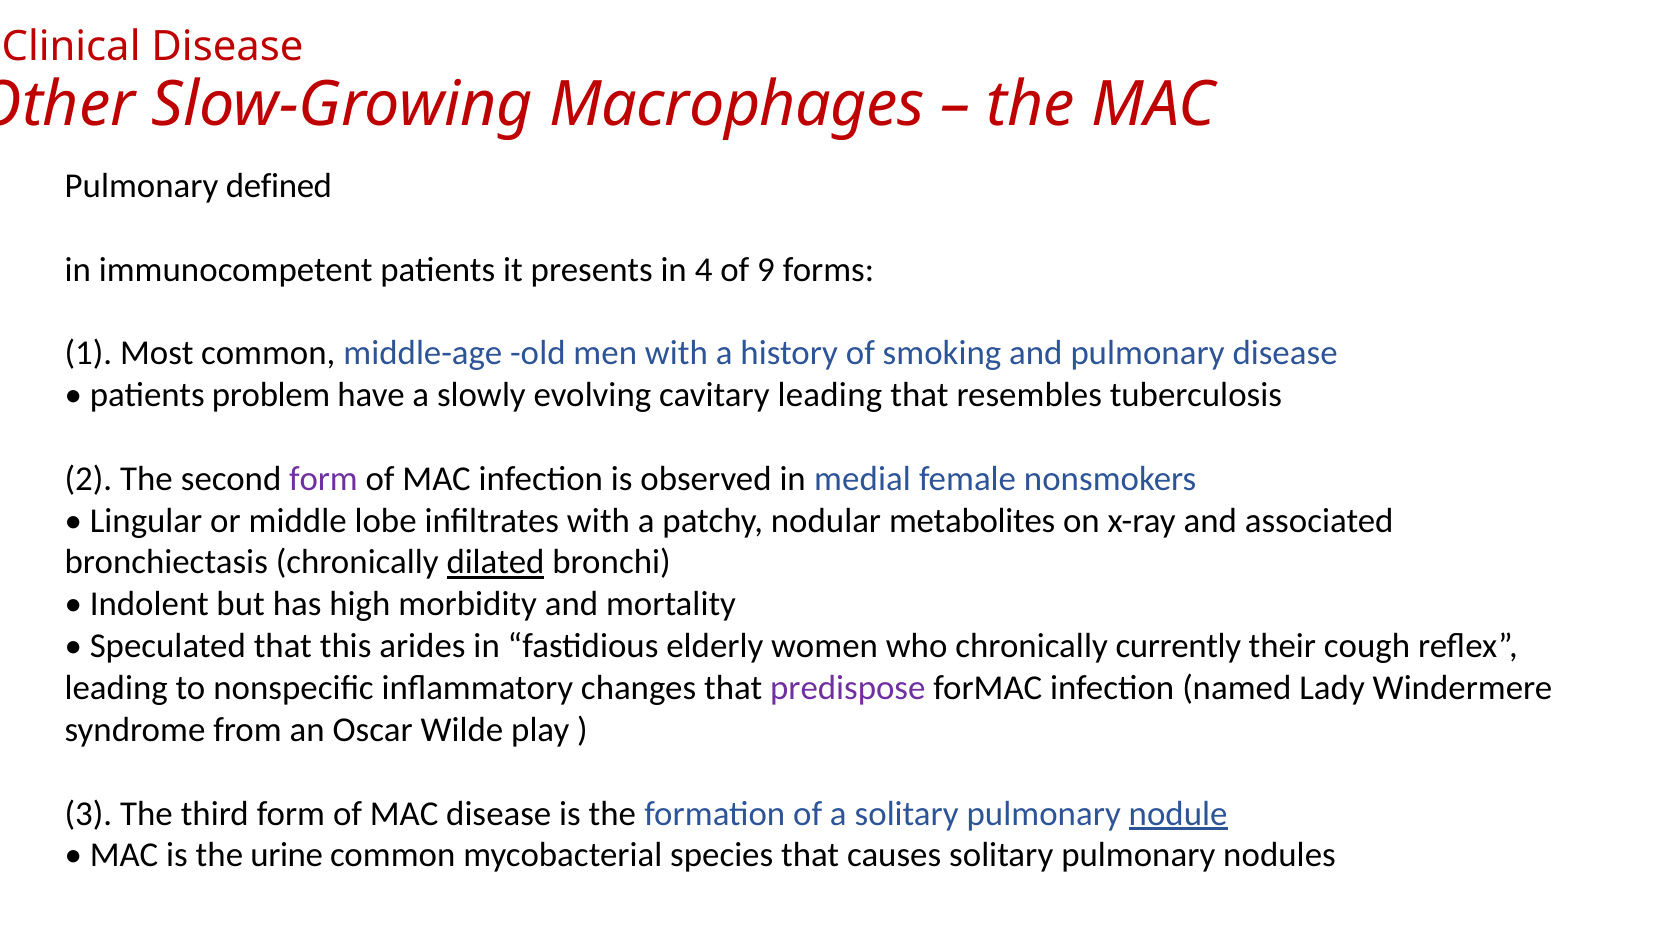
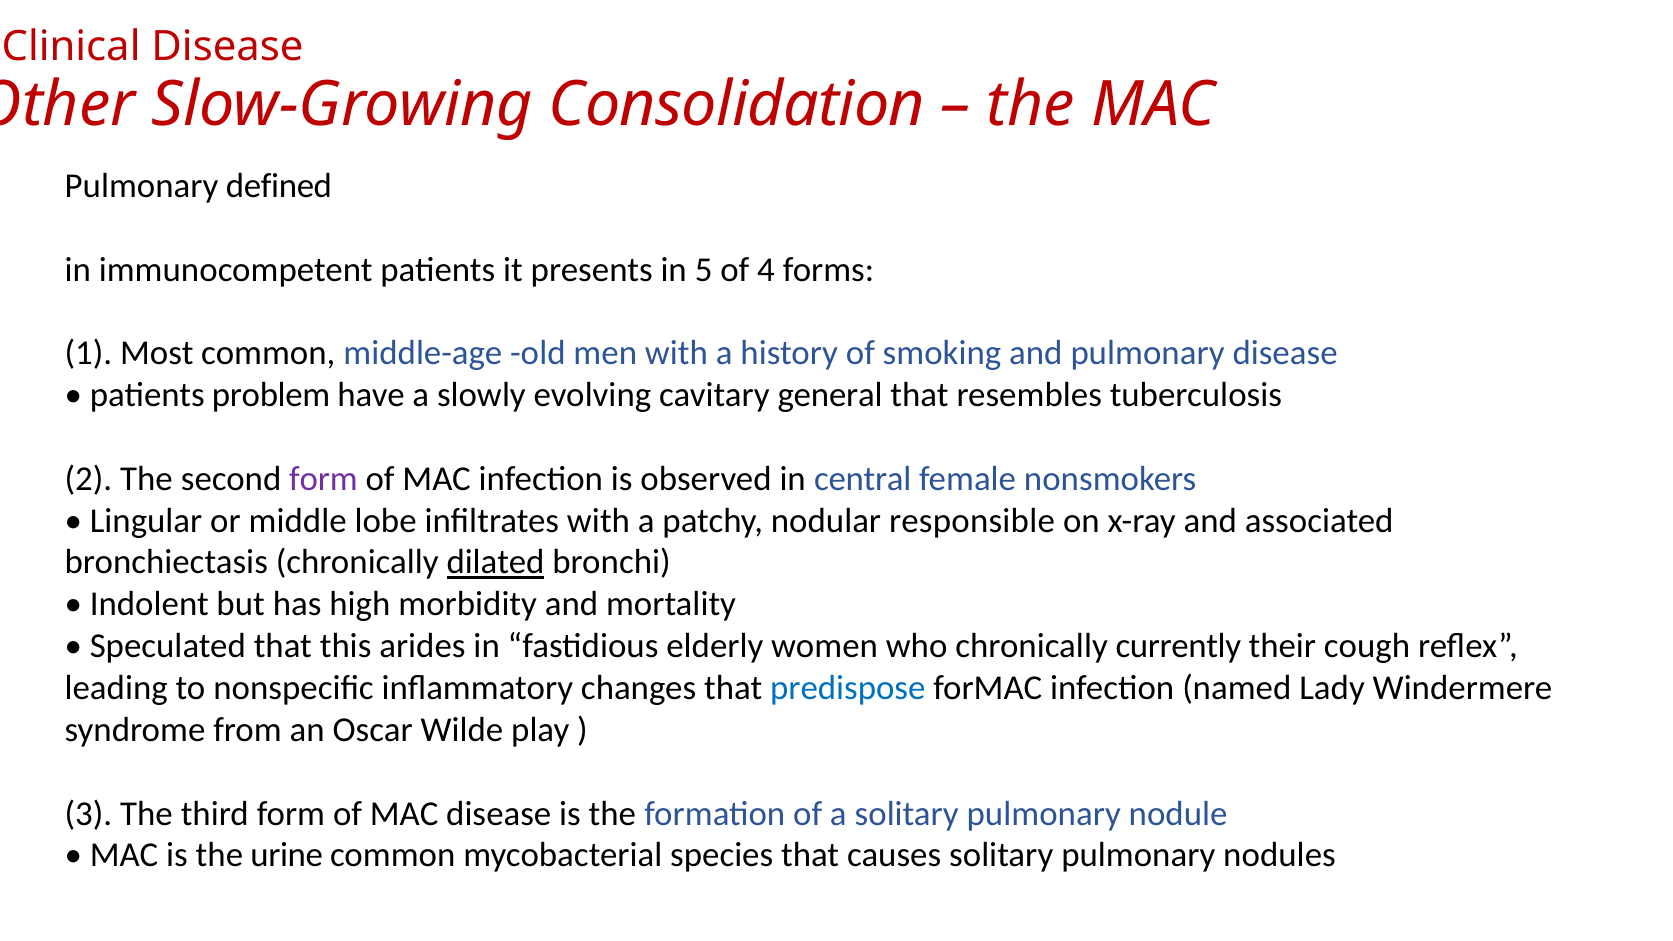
Macrophages: Macrophages -> Consolidation (737, 105)
4: 4 -> 5 (704, 270)
9: 9 -> 4 (766, 270)
cavitary leading: leading -> general (830, 395)
medial: medial -> central (863, 479)
metabolites: metabolites -> responsible (972, 521)
predispose colour: purple -> blue (848, 688)
nodule underline: present -> none (1178, 814)
